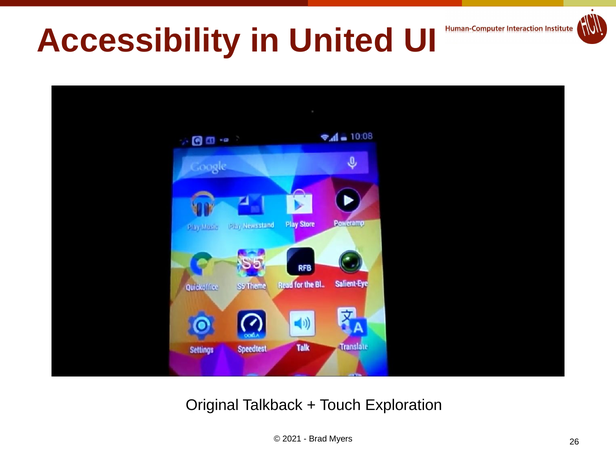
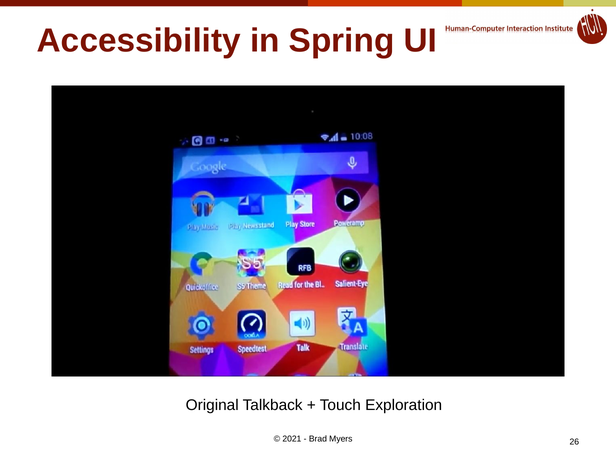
United: United -> Spring (342, 41)
